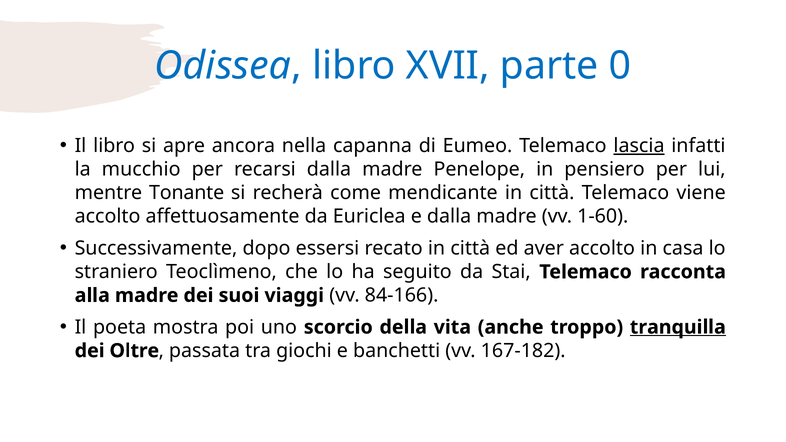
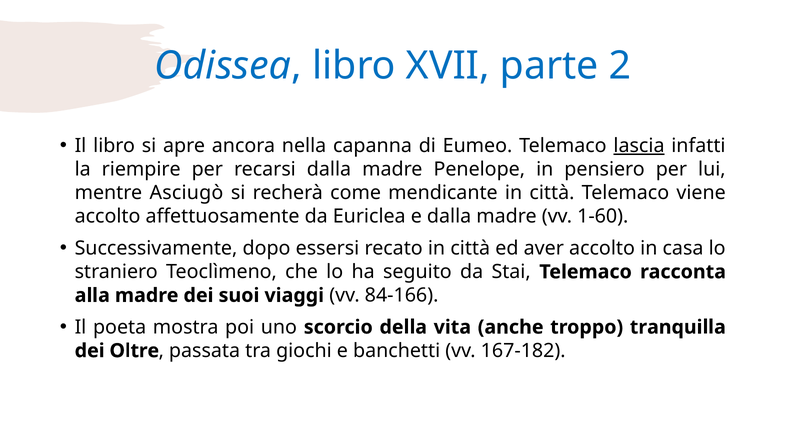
0: 0 -> 2 (620, 66)
mucchio: mucchio -> riempire (141, 169)
Tonante: Tonante -> Asciugò (186, 193)
tranquilla underline: present -> none (678, 327)
